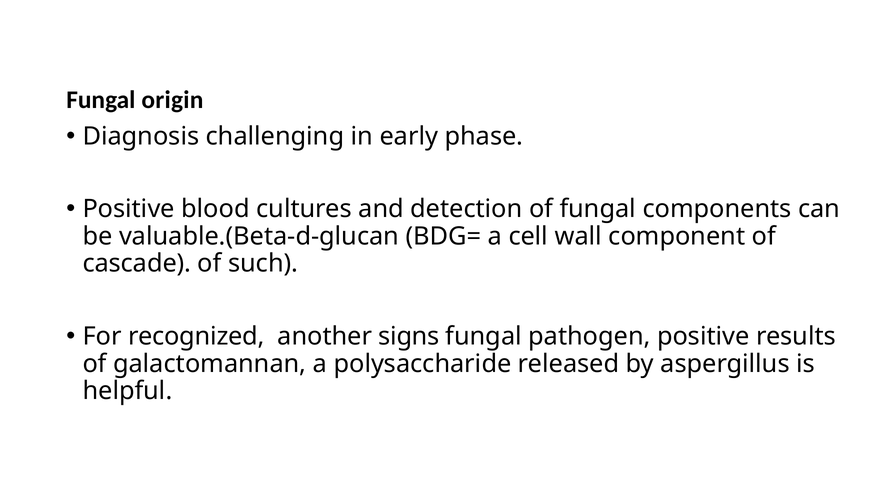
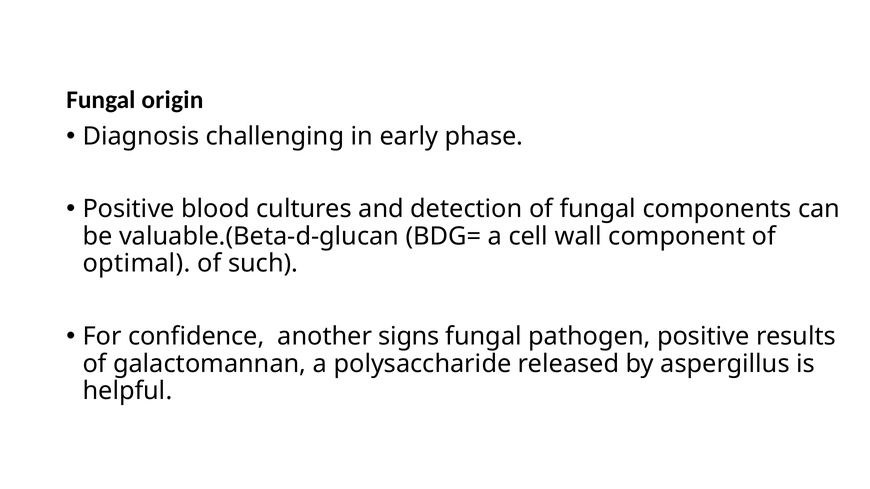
cascade: cascade -> optimal (137, 264)
recognized: recognized -> confidence (196, 337)
